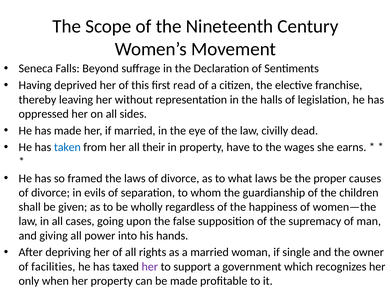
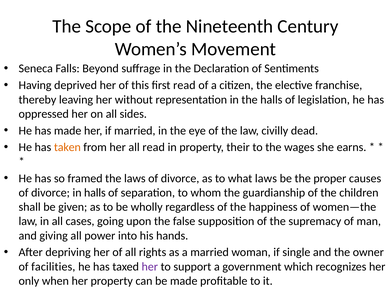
taken colour: blue -> orange (67, 147)
all their: their -> read (154, 147)
have: have -> their (238, 147)
in evils: evils -> halls (95, 193)
